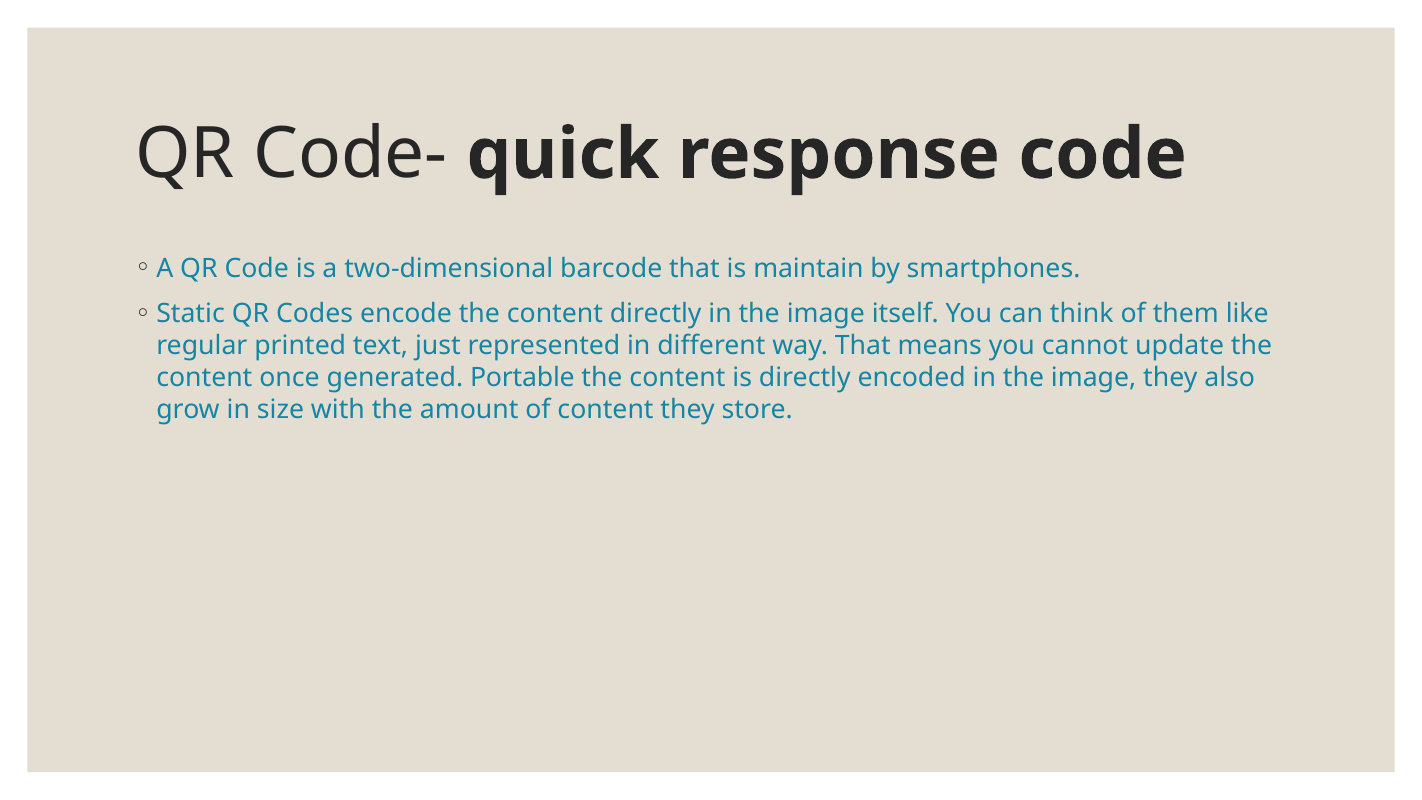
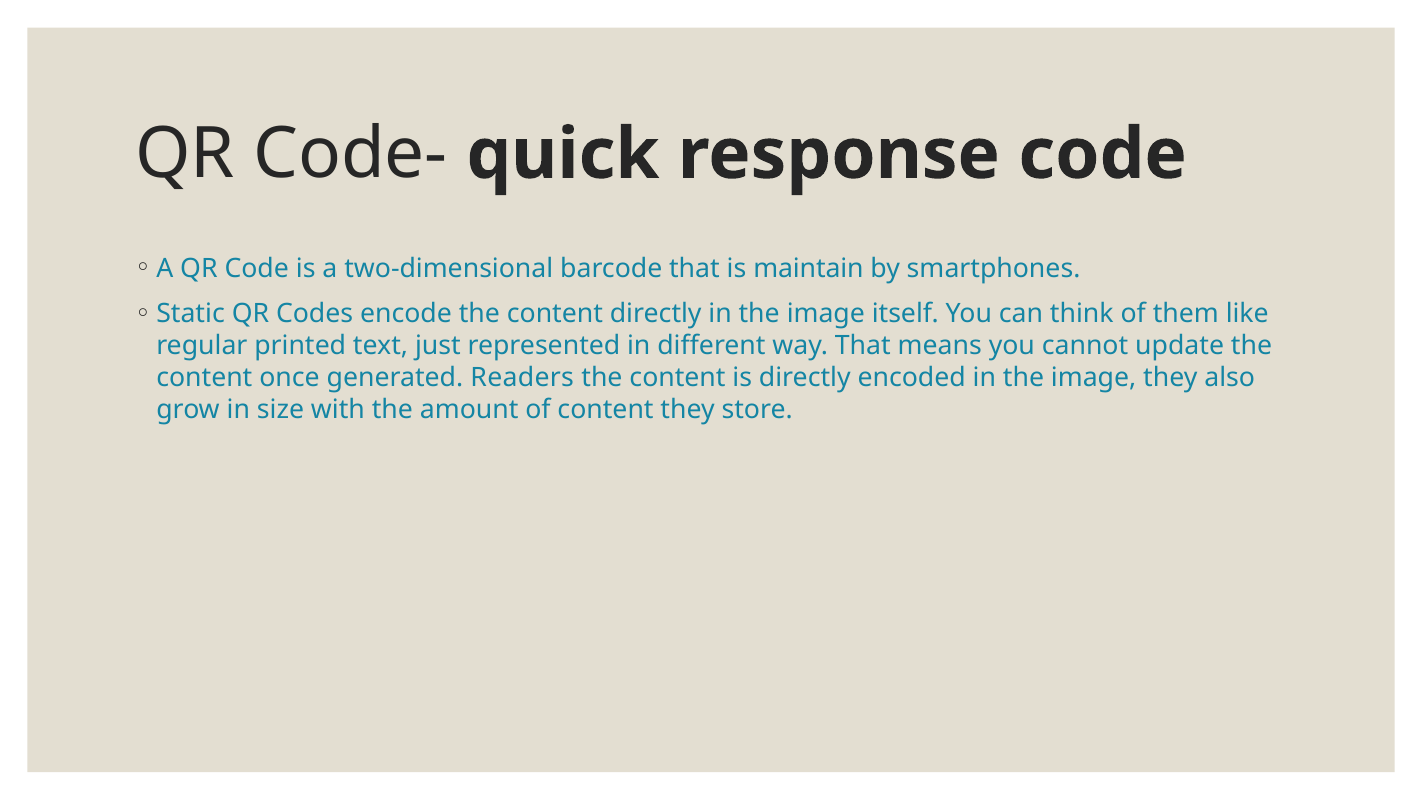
Portable: Portable -> Readers (522, 378)
